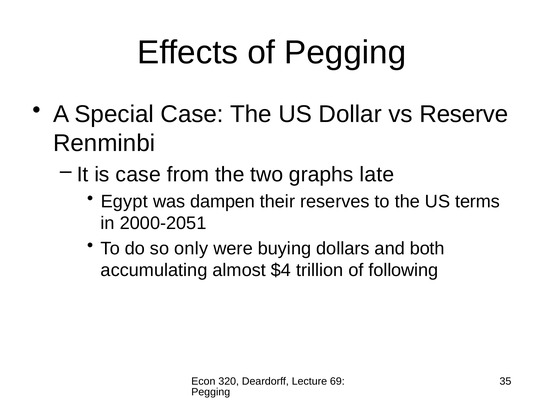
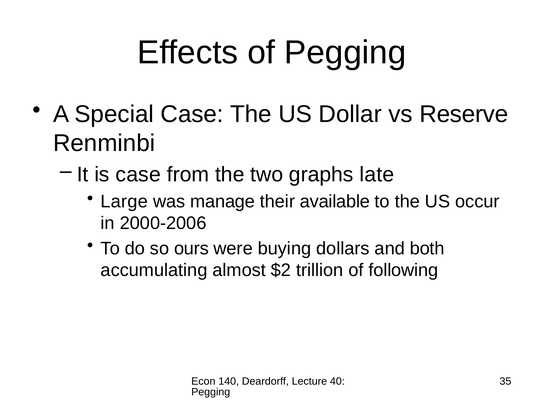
Egypt: Egypt -> Large (124, 201)
dampen: dampen -> manage (223, 201)
reserves: reserves -> available (335, 201)
terms: terms -> occur (477, 201)
2000-2051: 2000-2051 -> 2000-2006 (163, 223)
only: only -> ours (191, 249)
$4: $4 -> $2 (281, 270)
320: 320 -> 140 (229, 381)
69: 69 -> 40 (337, 381)
